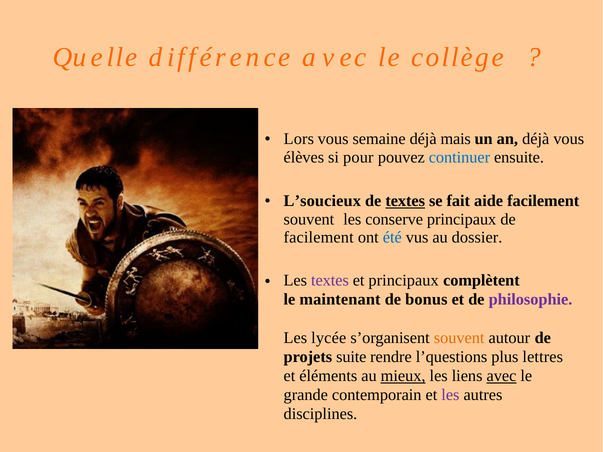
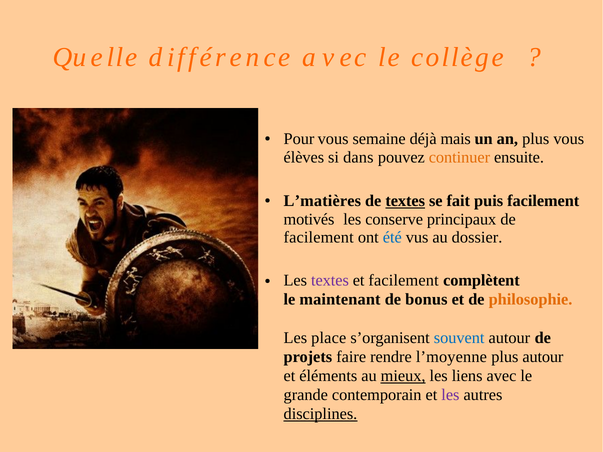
Lors: Lors -> Pour (299, 139)
an déjà: déjà -> plus (536, 139)
pour: pour -> dans (358, 157)
continuer colour: blue -> orange (459, 157)
L’soucieux: L’soucieux -> L’matières (322, 201)
aide: aide -> puis (489, 201)
souvent: souvent -> motivés (309, 219)
et principaux: principaux -> facilement (404, 280)
philosophie colour: purple -> orange (531, 299)
lycée: lycée -> place (329, 338)
souvent colour: orange -> blue (459, 338)
suite: suite -> faire (351, 357)
l’questions: l’questions -> l’moyenne (451, 357)
plus lettres: lettres -> autour (543, 357)
avec underline: present -> none (501, 376)
disciplines underline: none -> present (320, 414)
